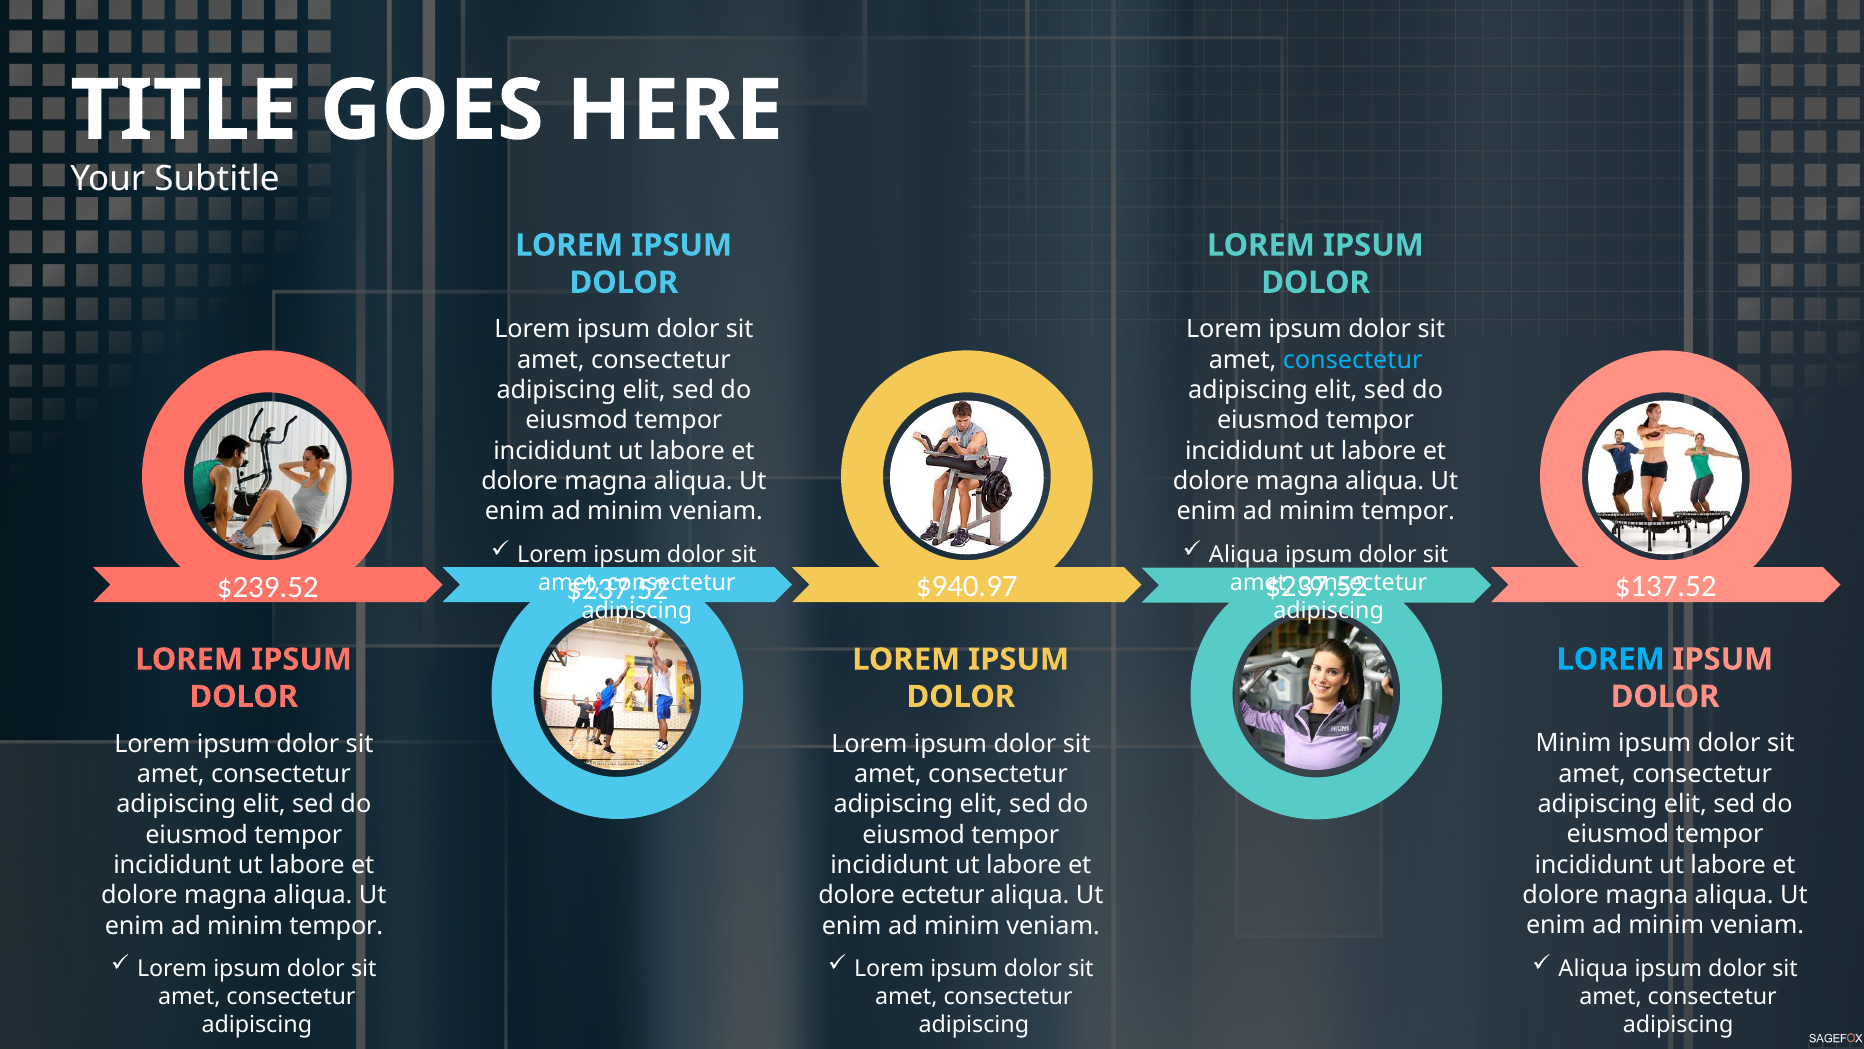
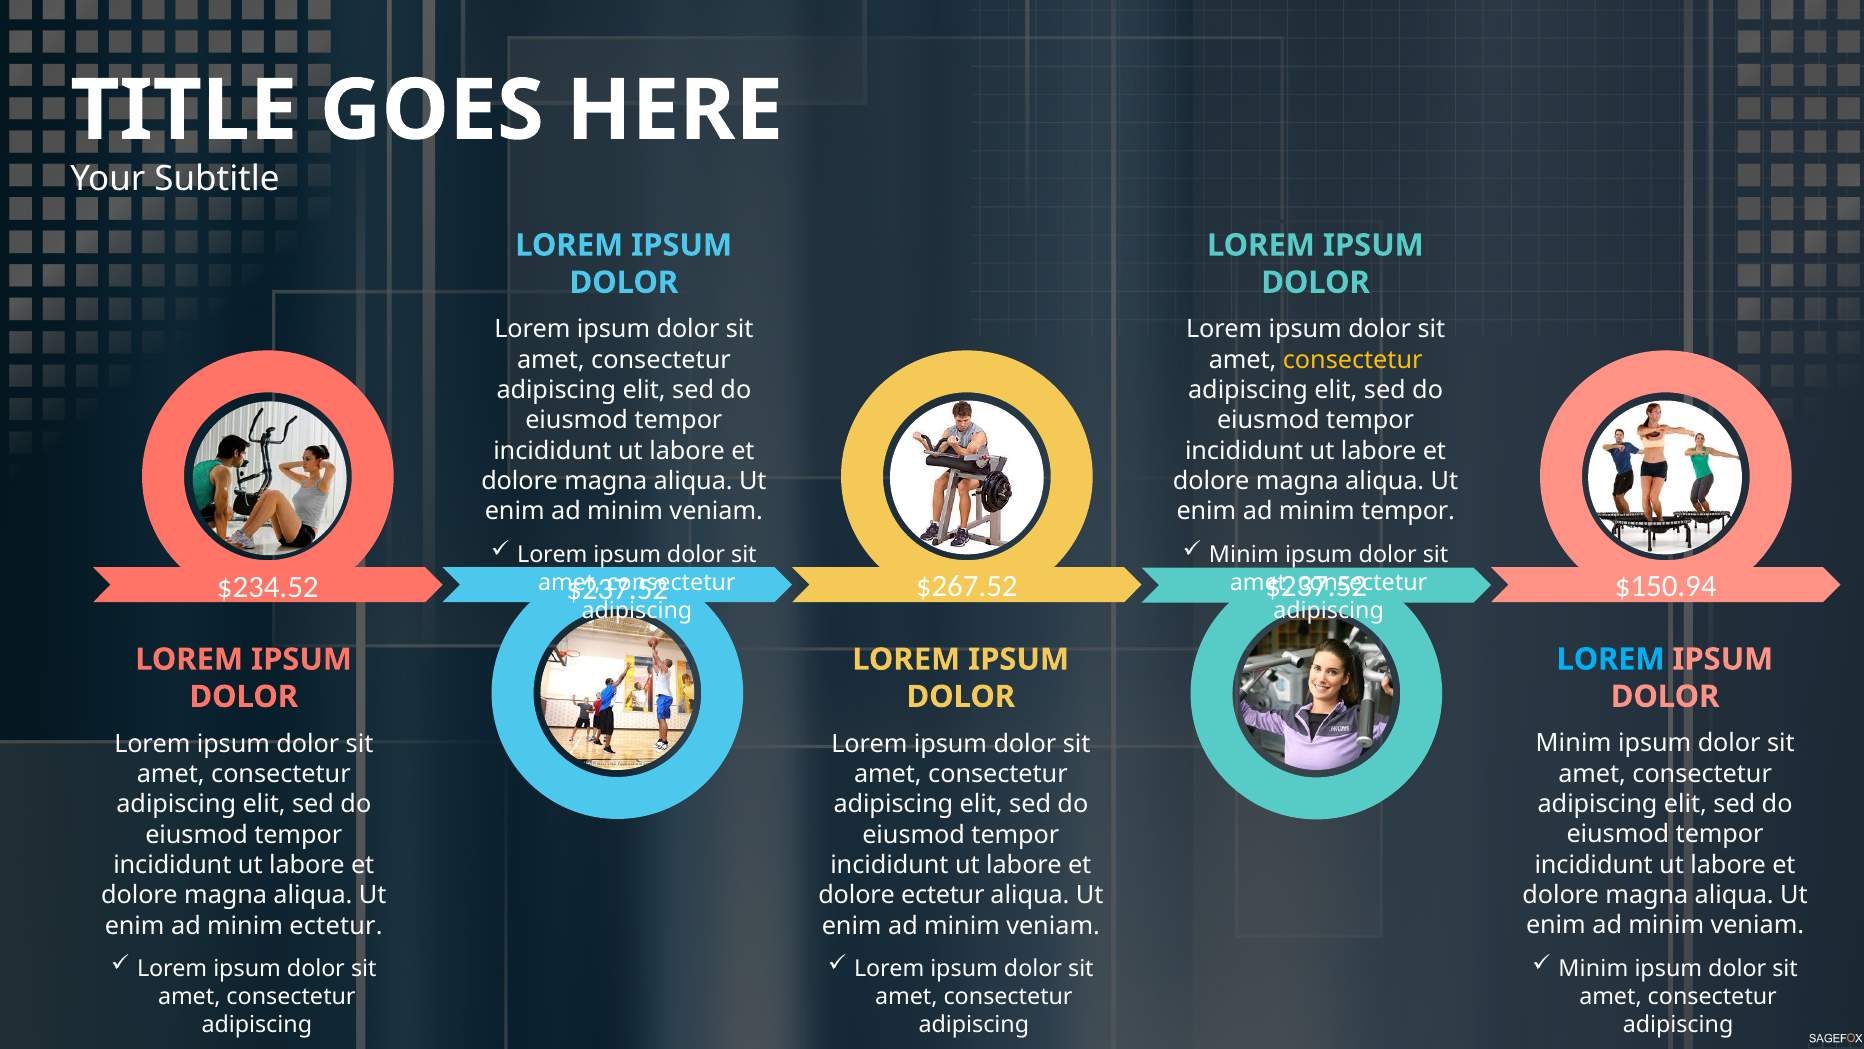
consectetur colour: light blue -> yellow (1353, 360)
Aliqua: Aliqua -> Minim (1244, 554)
$239.52: $239.52 -> $234.52 (268, 587)
$940.97: $940.97 -> $267.52 (967, 586)
$137.52: $137.52 -> $150.94 (1666, 586)
tempor: tempor -> ectetur (336, 925)
Aliqua: Aliqua -> Minim (1593, 968)
